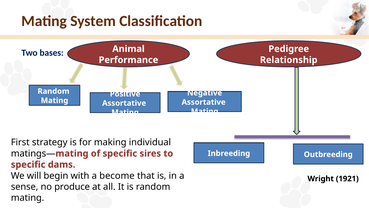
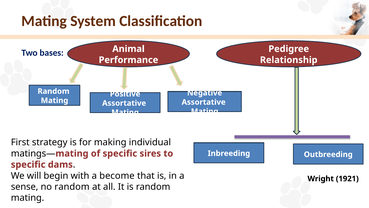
no produce: produce -> random (72, 186)
